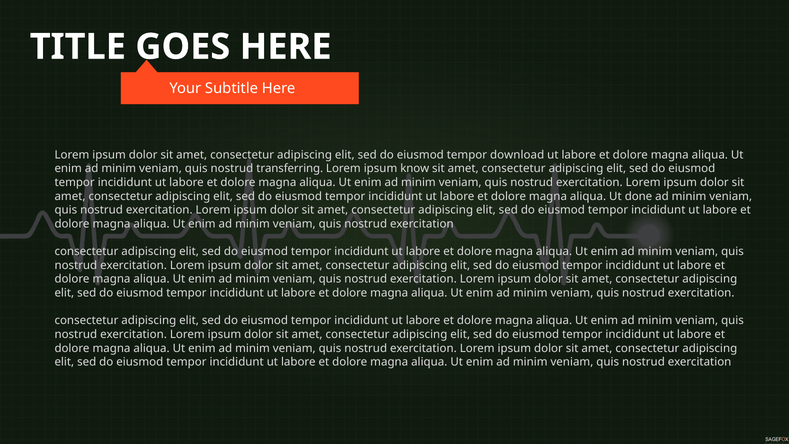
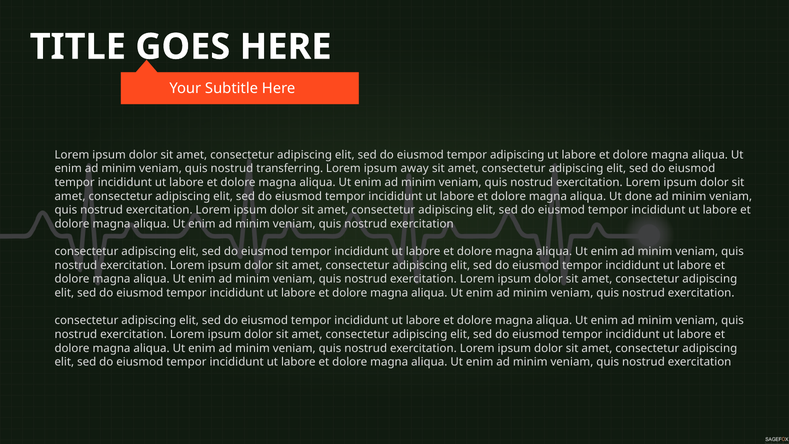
tempor download: download -> adipiscing (517, 155)
know: know -> away (415, 169)
